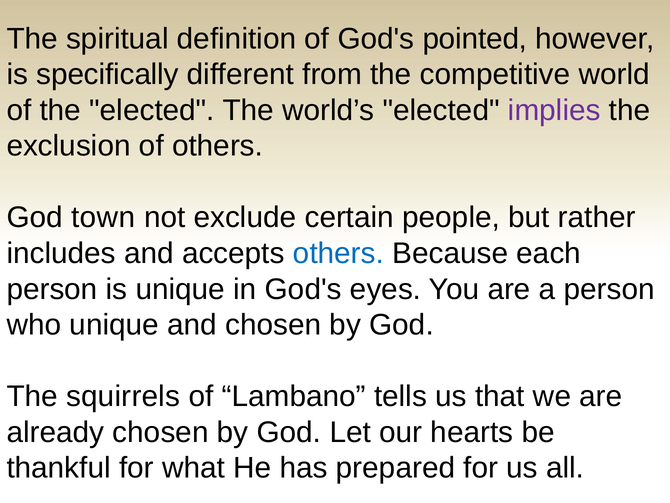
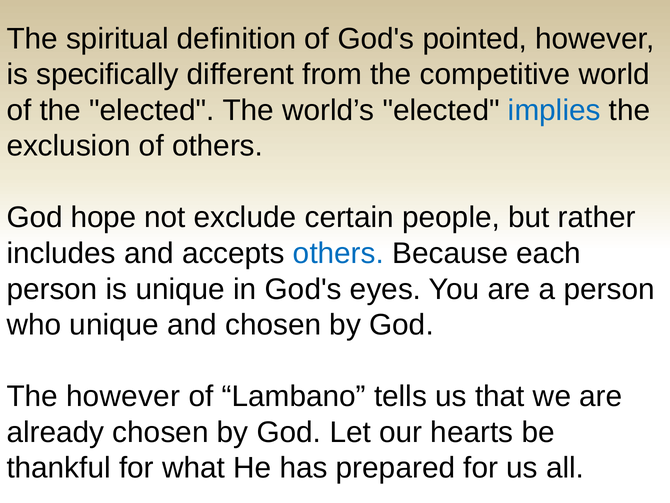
implies colour: purple -> blue (554, 110)
town: town -> hope (104, 217)
The squirrels: squirrels -> however (123, 396)
